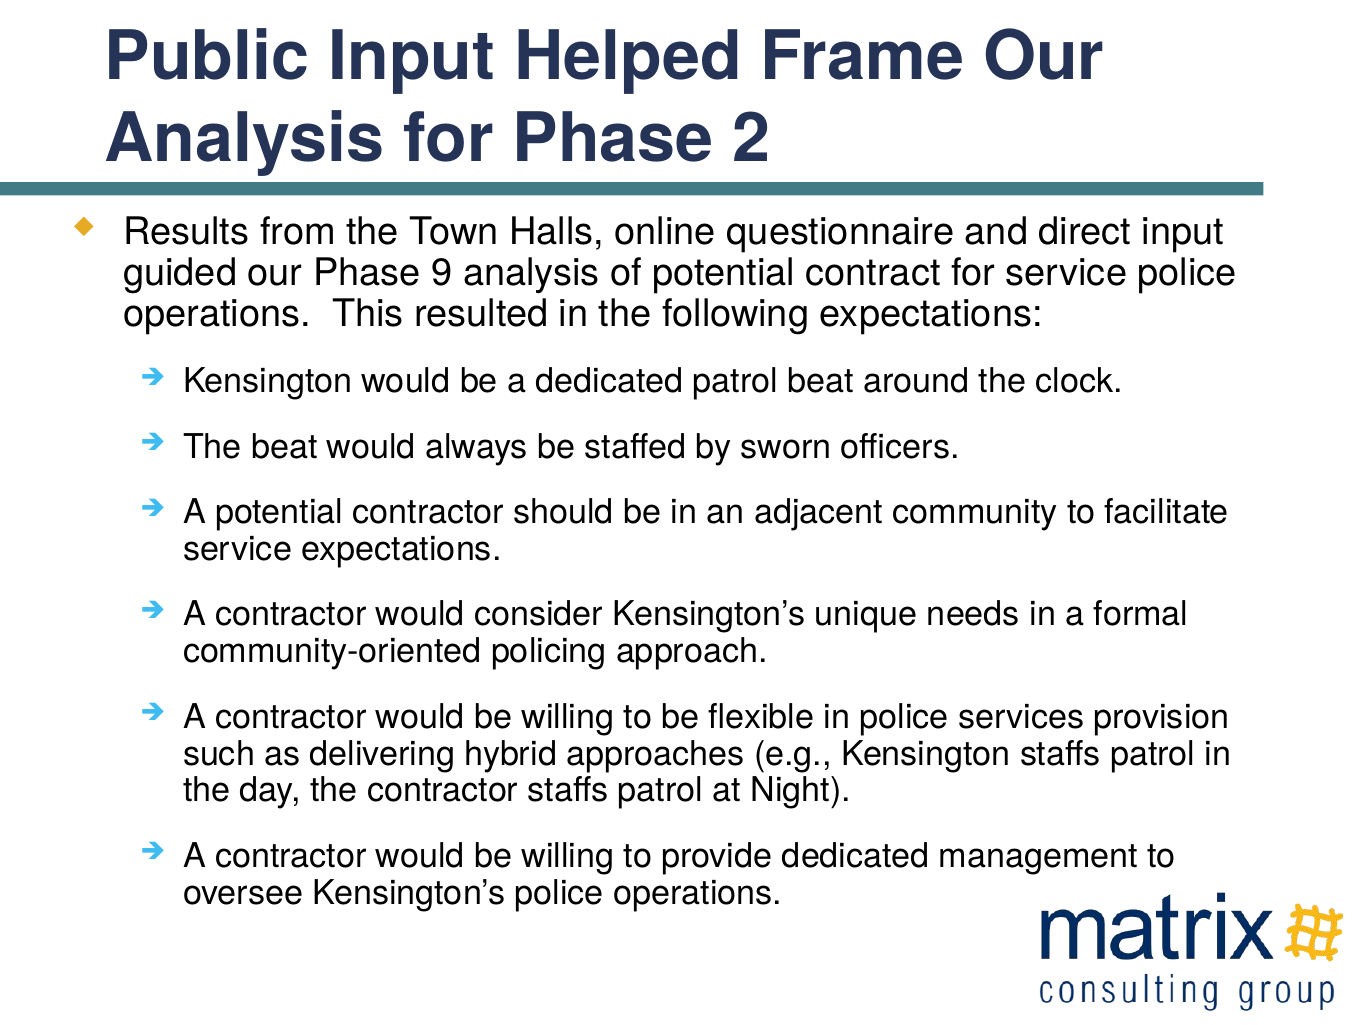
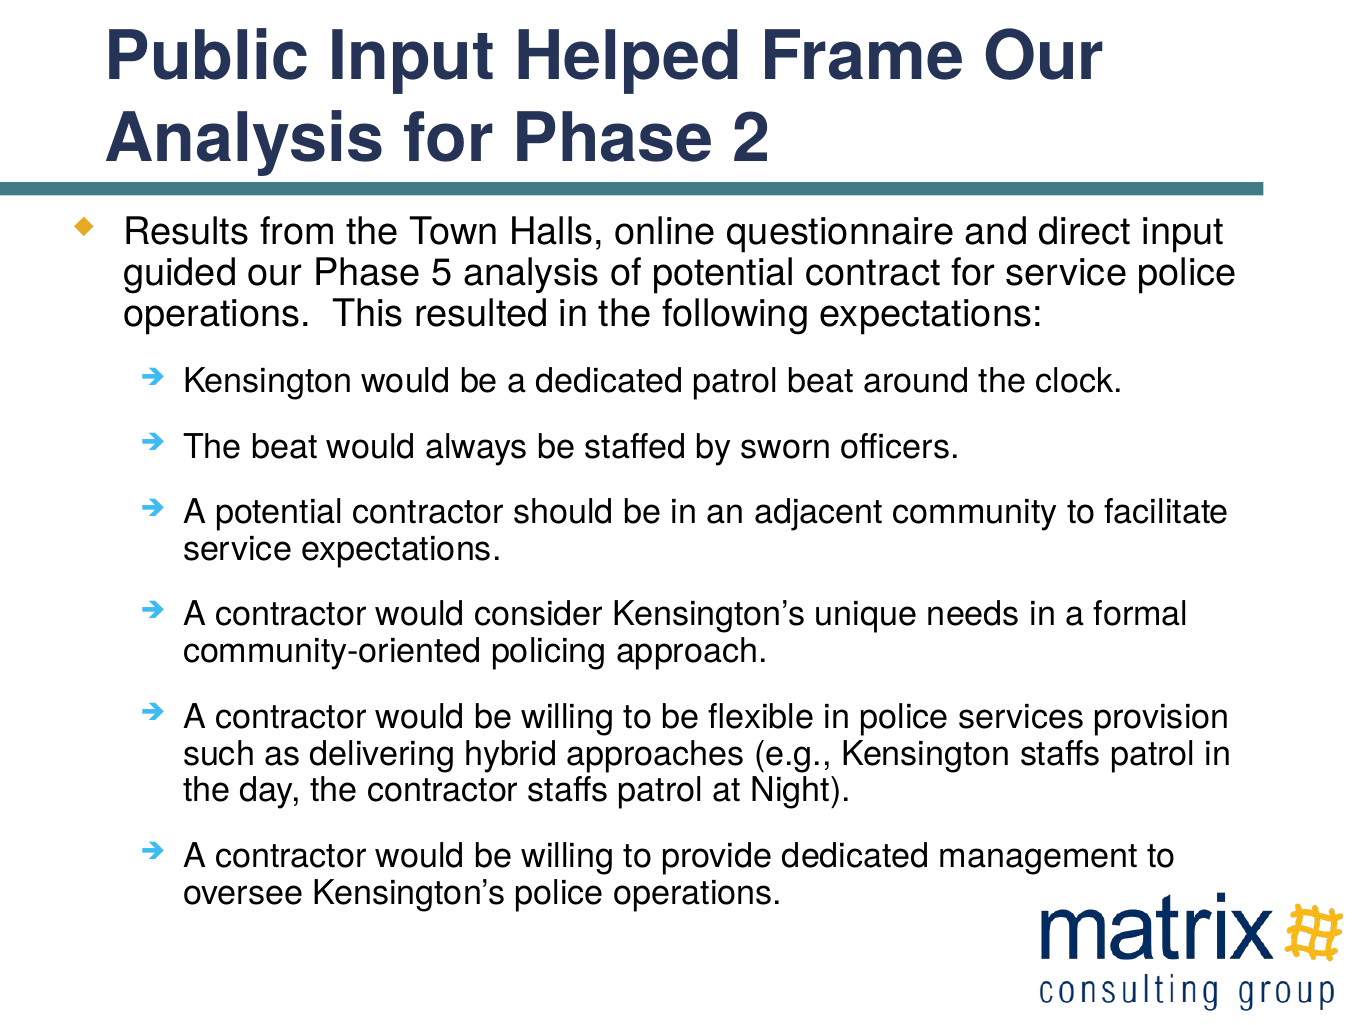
9: 9 -> 5 (442, 273)
